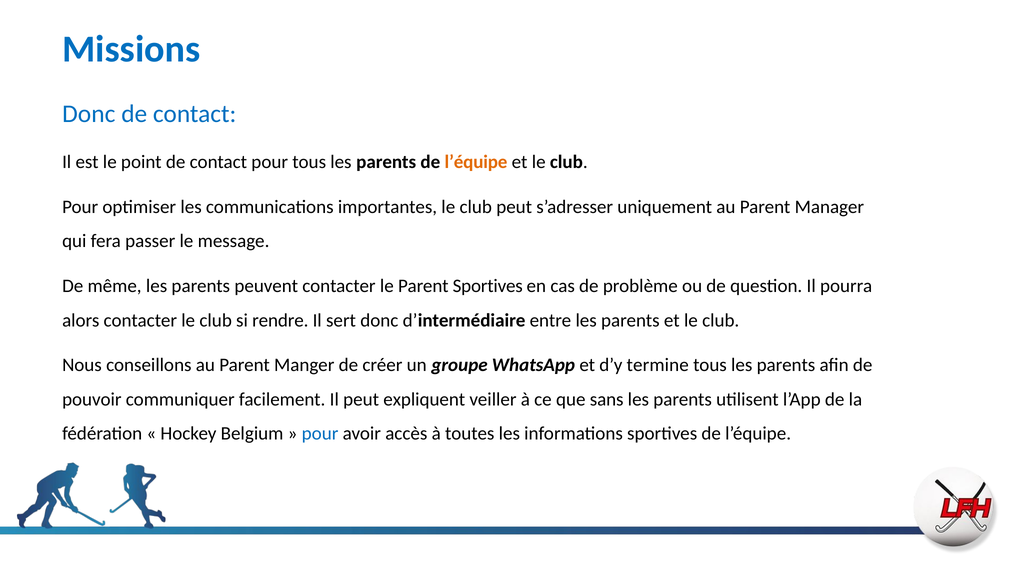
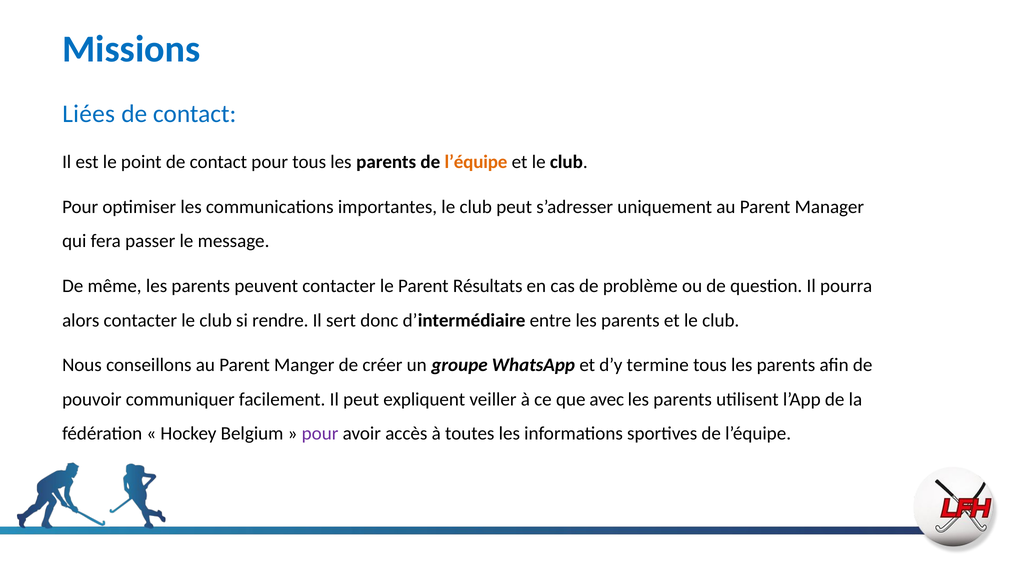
Donc: Donc -> Liées (89, 114)
Parent Sportives: Sportives -> Résultats (488, 286)
sans: sans -> avec (607, 400)
pour colour: blue -> purple (320, 434)
